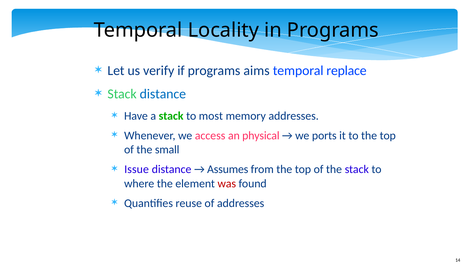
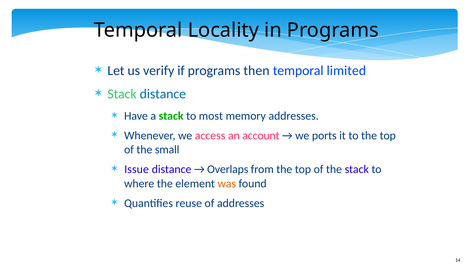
aims: aims -> then (257, 71)
replace: replace -> limited (346, 71)
physical: physical -> account (261, 136)
Assumes: Assumes -> Overlaps (228, 169)
was colour: red -> orange (227, 183)
